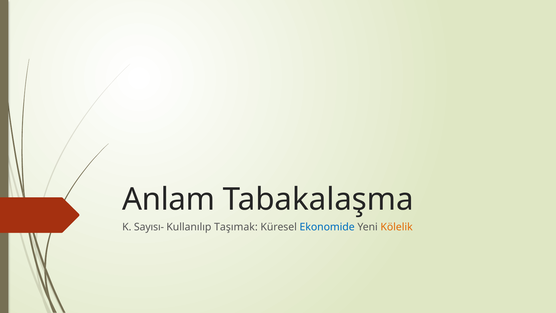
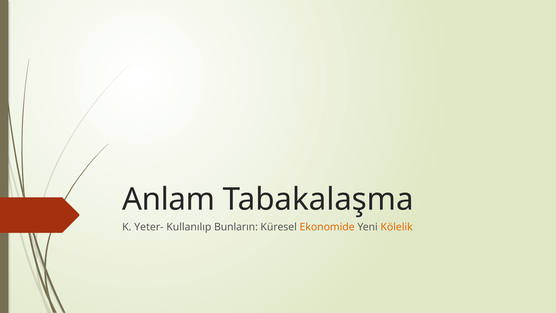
Sayısı-: Sayısı- -> Yeter- (149, 227)
Taşımak: Taşımak -> Bunların (236, 227)
Ekonomide colour: blue -> orange (327, 227)
